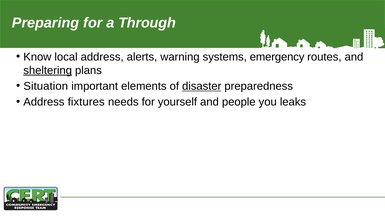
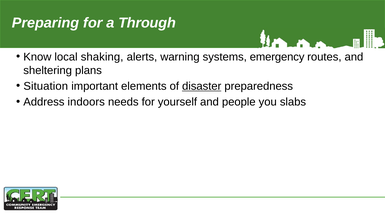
local address: address -> shaking (102, 57)
sheltering underline: present -> none (48, 70)
fixtures: fixtures -> indoors (86, 102)
leaks: leaks -> slabs (293, 102)
